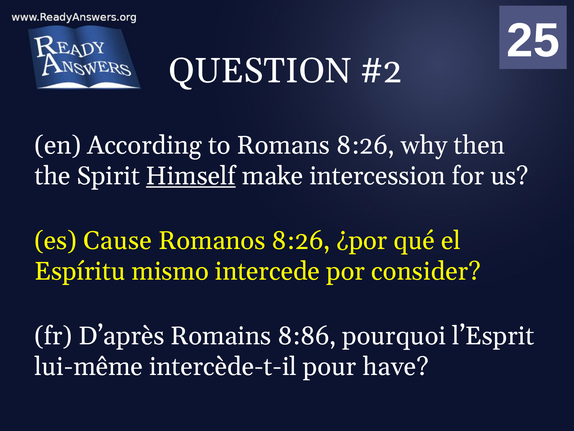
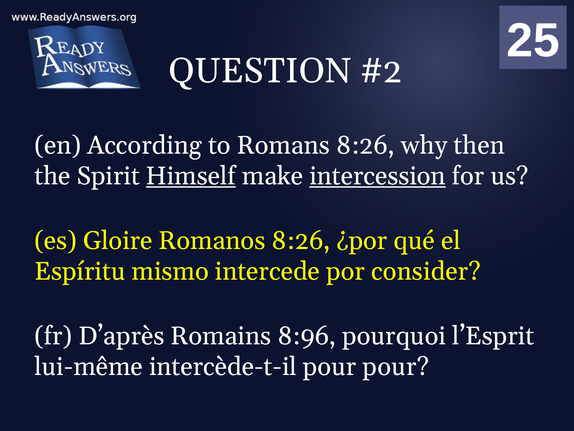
intercession underline: none -> present (378, 176)
Cause: Cause -> Gloire (118, 240)
8:86: 8:86 -> 8:96 (307, 336)
pour have: have -> pour (396, 366)
